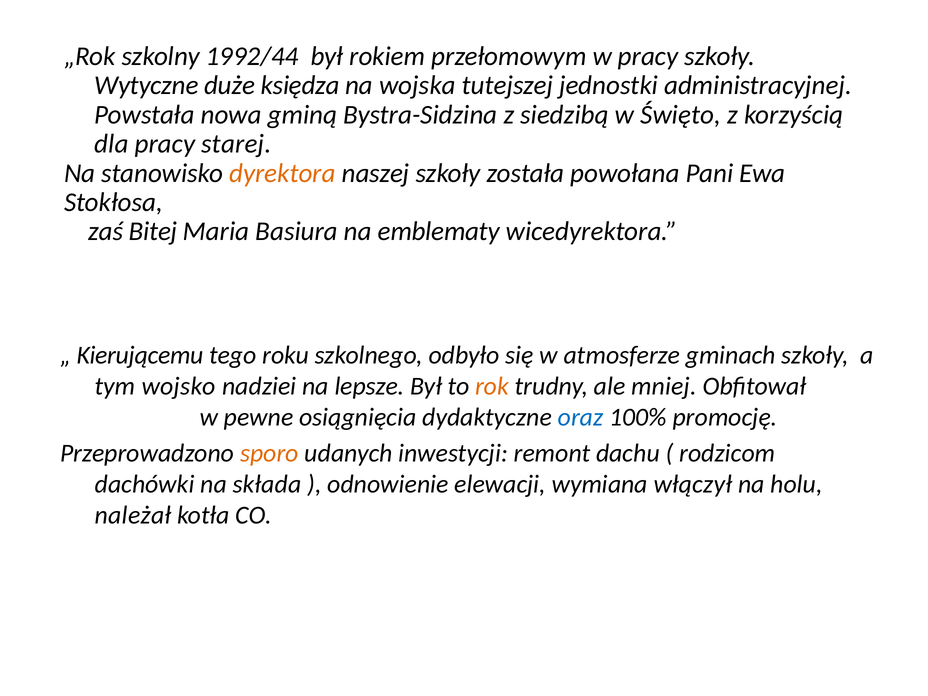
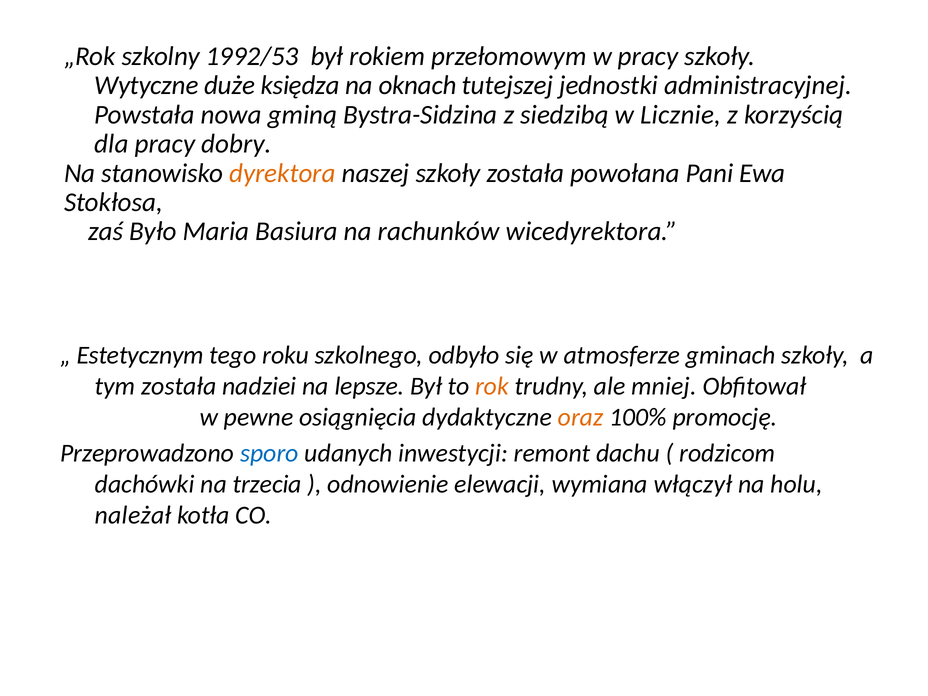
1992/44: 1992/44 -> 1992/53 (252, 56)
wojska: wojska -> oknach (418, 85)
Święto: Święto -> Licznie (681, 115)
starej: starej -> dobry (236, 144)
Bitej: Bitej -> Było (153, 232)
emblematy: emblematy -> rachunków (439, 232)
Kierującemu: Kierującemu -> Estetycznym (140, 355)
tym wojsko: wojsko -> została (179, 386)
oraz colour: blue -> orange (581, 417)
sporo colour: orange -> blue (269, 453)
składa: składa -> trzecia (267, 484)
